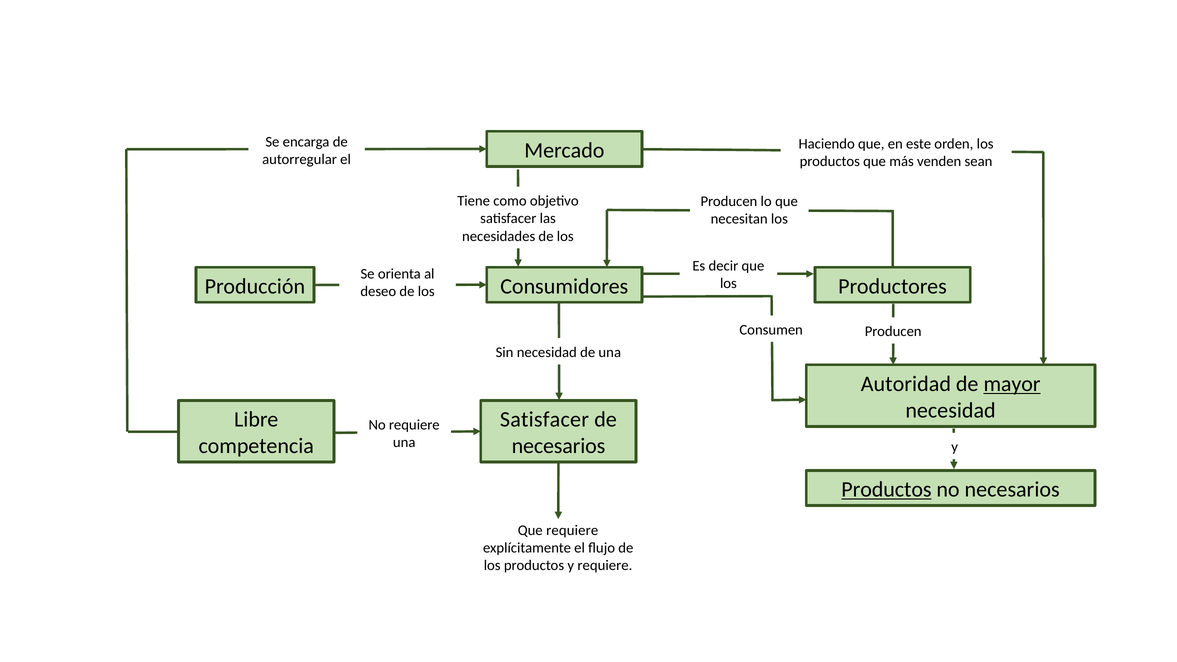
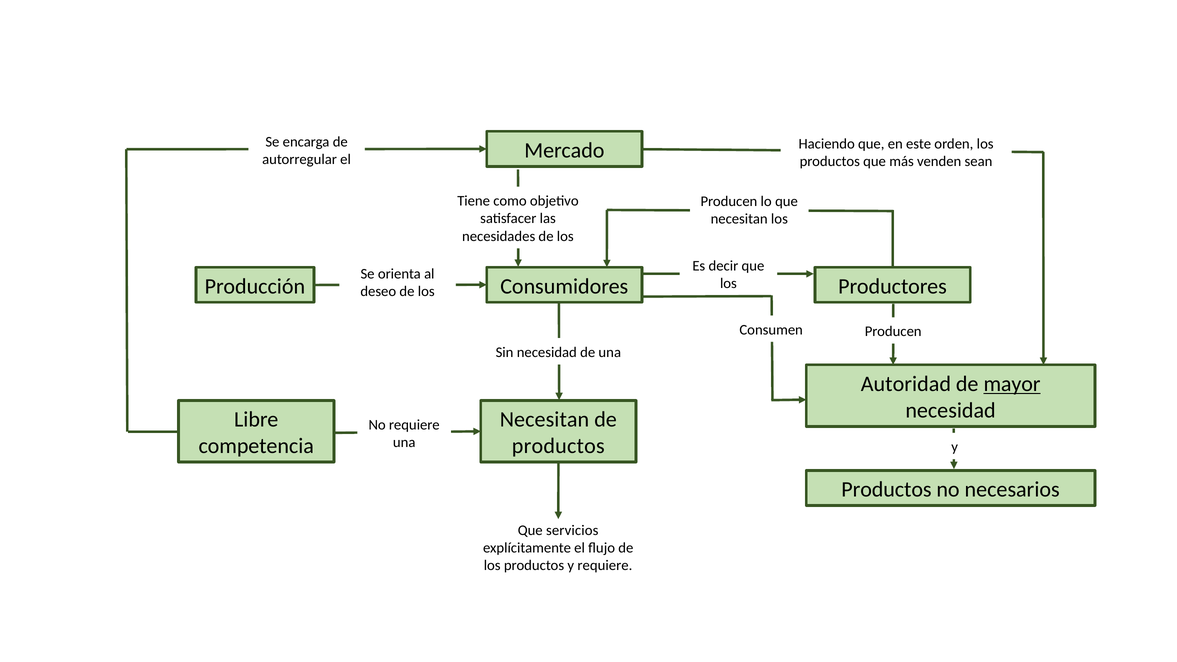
Satisfacer: Satisfacer -> Necesitan (545, 420)
necesarios: necesarios -> productos (558, 446)
Productos underline: present -> none (886, 490)
Que requiere: requiere -> servicios (572, 530)
